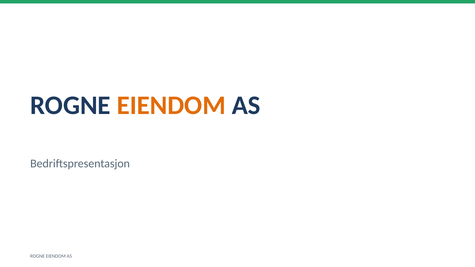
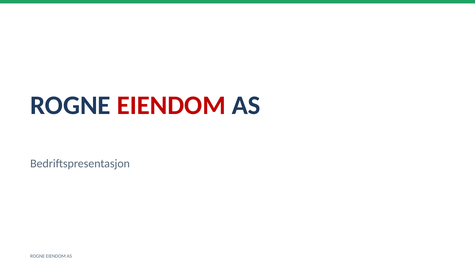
EIENDOM colour: orange -> red (171, 105)
